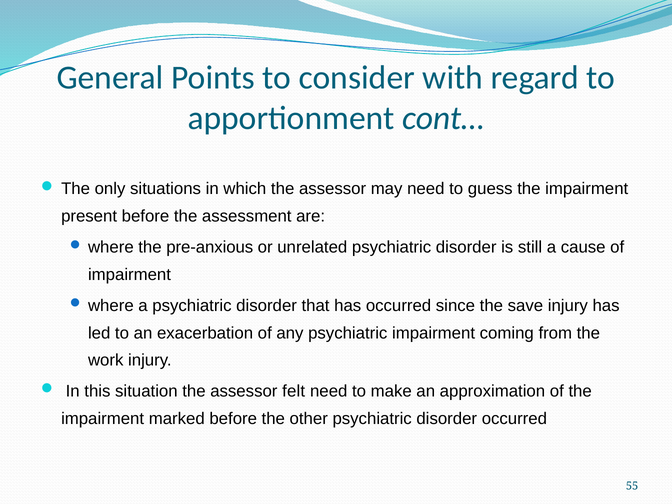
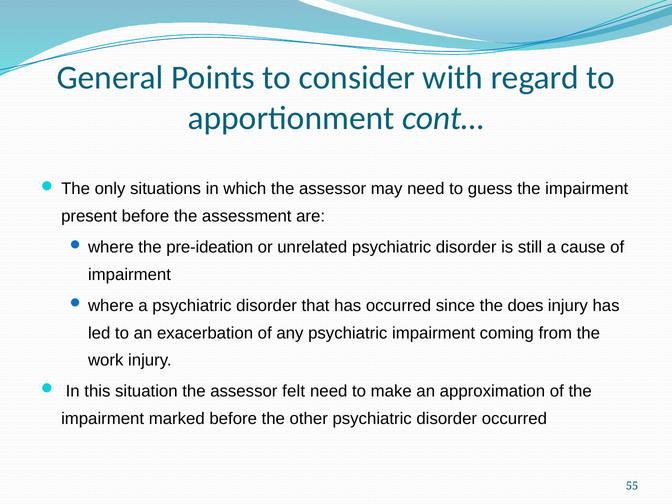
pre-anxious: pre-anxious -> pre-ideation (210, 247)
save: save -> does (525, 306)
